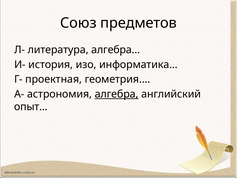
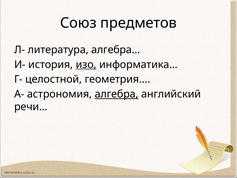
изо underline: none -> present (86, 64)
проектная: проектная -> целостной (54, 79)
опыт…: опыт… -> речи… (31, 107)
